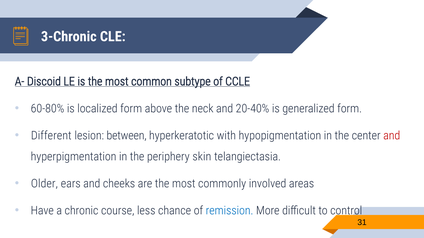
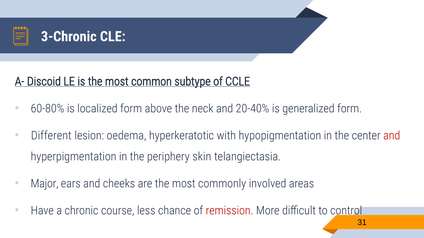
between: between -> oedema (126, 136)
Older: Older -> Major (45, 184)
remission colour: blue -> red (230, 211)
